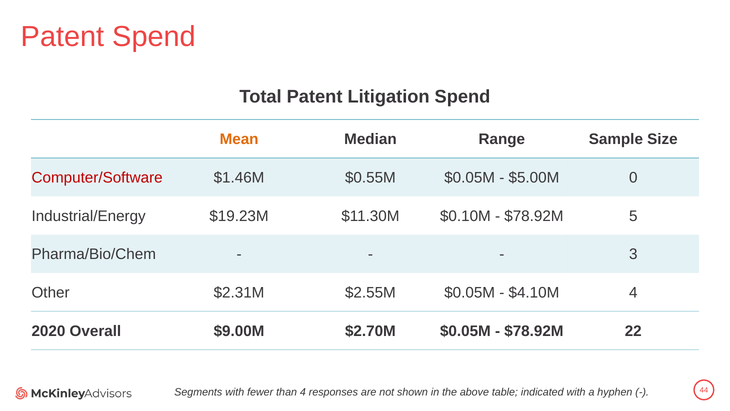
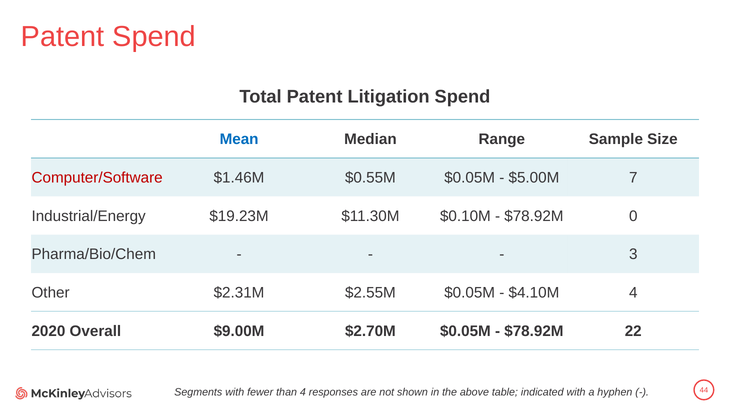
Mean colour: orange -> blue (239, 139)
0: 0 -> 7 (633, 177)
5: 5 -> 0 (633, 216)
